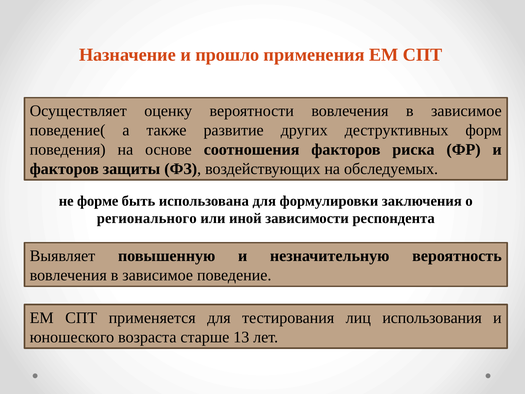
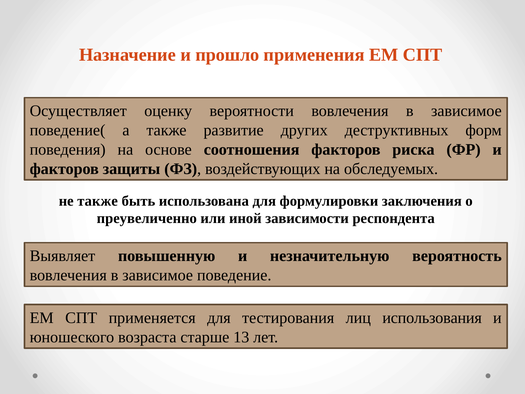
не форме: форме -> также (98, 201)
регионального: регионального -> преувеличенно (147, 218)
